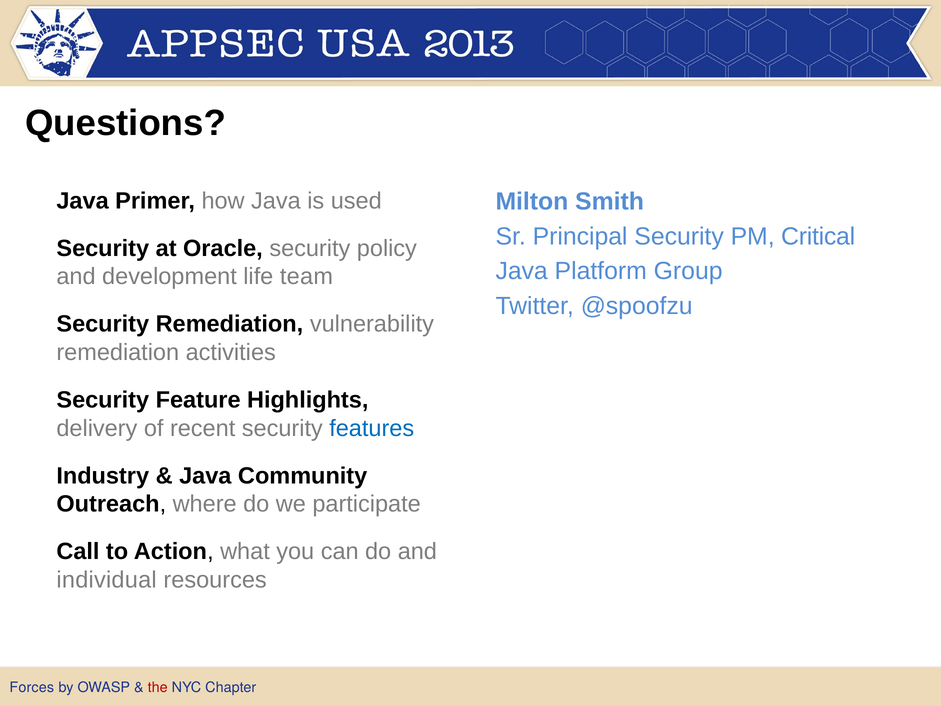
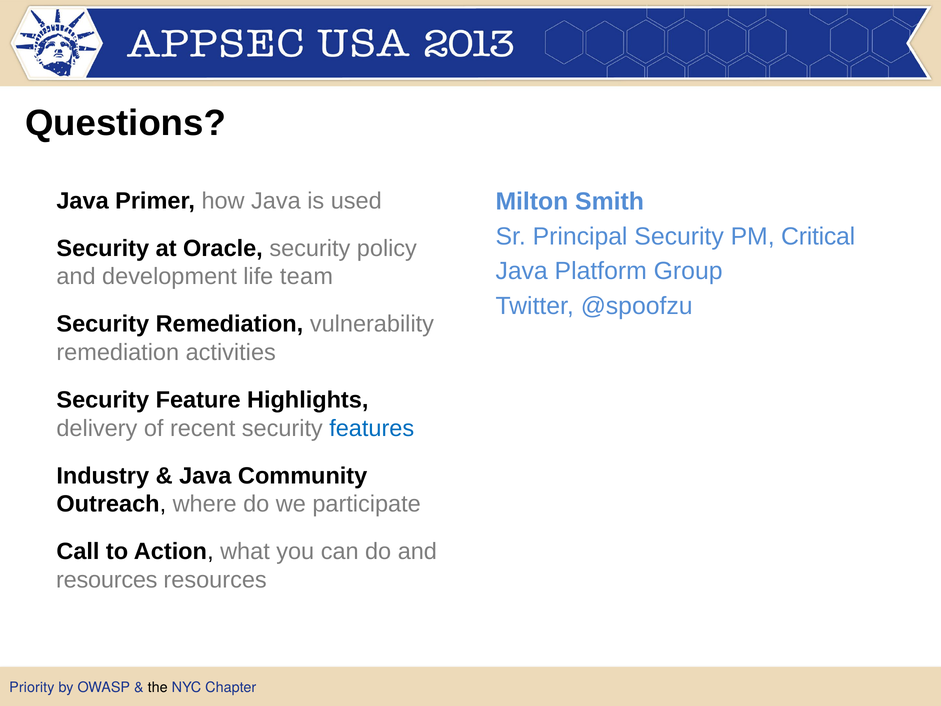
individual: individual -> resources (107, 580)
Forces: Forces -> Priority (32, 687)
the colour: red -> black (158, 687)
